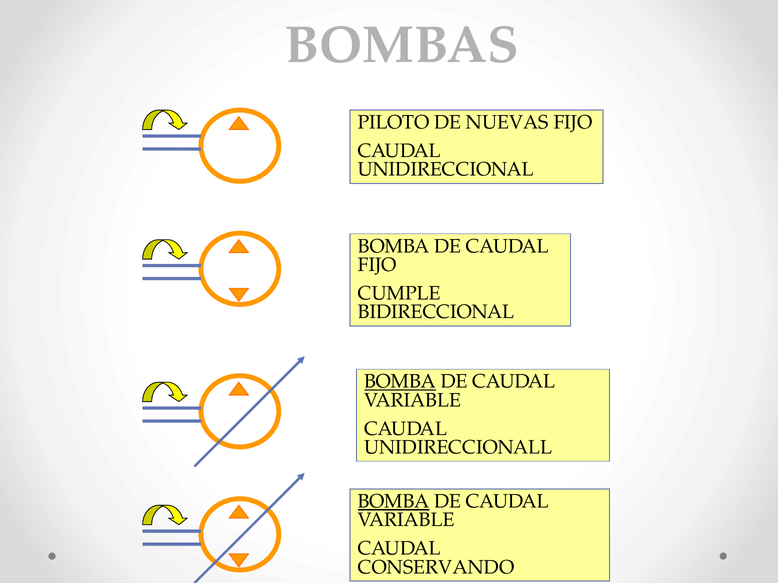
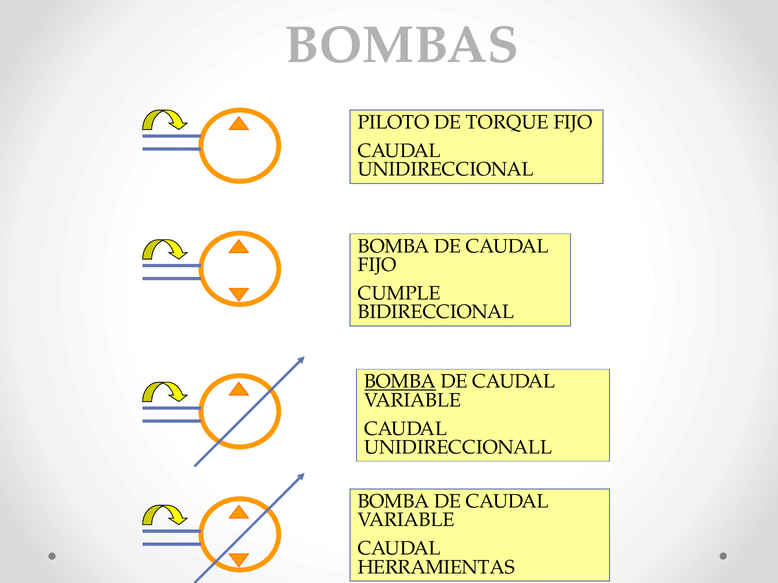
NUEVAS: NUEVAS -> TORQUE (507, 123)
BOMBA underline: present -> none (394, 502)
CONSERVANDO: CONSERVANDO -> HERRAMIENTAS (436, 568)
